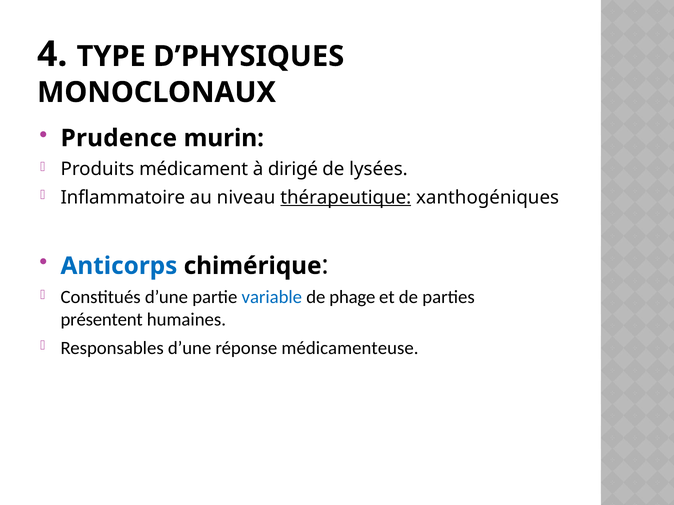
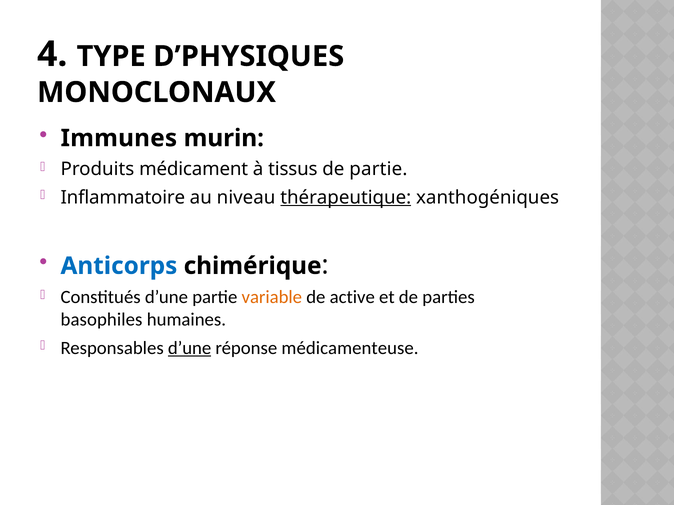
Prudence: Prudence -> Immunes (119, 138)
dirigé: dirigé -> tissus (293, 169)
de lysées: lysées -> partie (378, 169)
variable colour: blue -> orange (272, 298)
phage: phage -> active (352, 298)
présentent: présentent -> basophiles (101, 320)
d’une underline: none -> present (190, 348)
